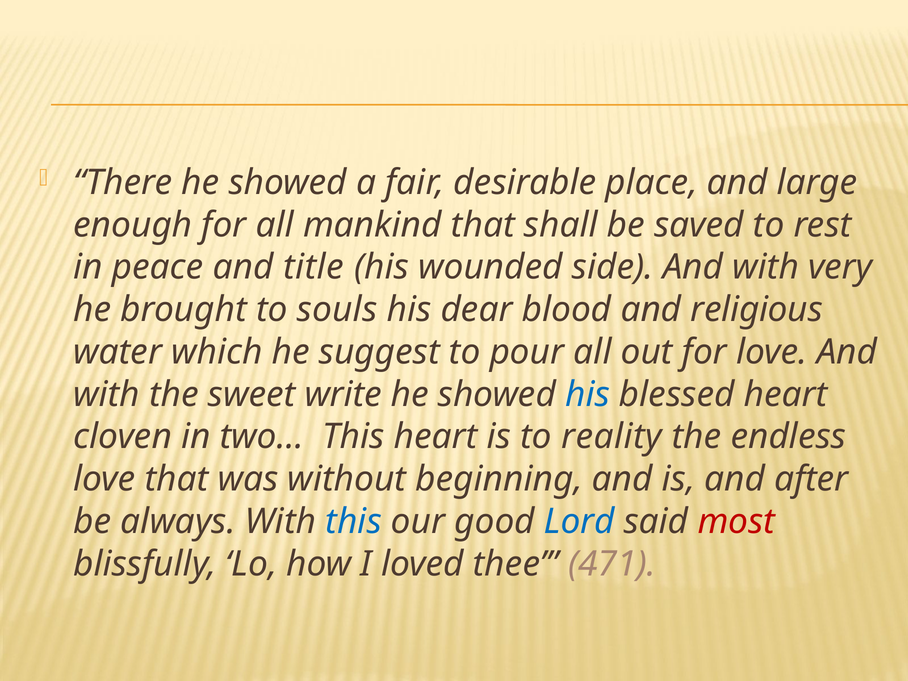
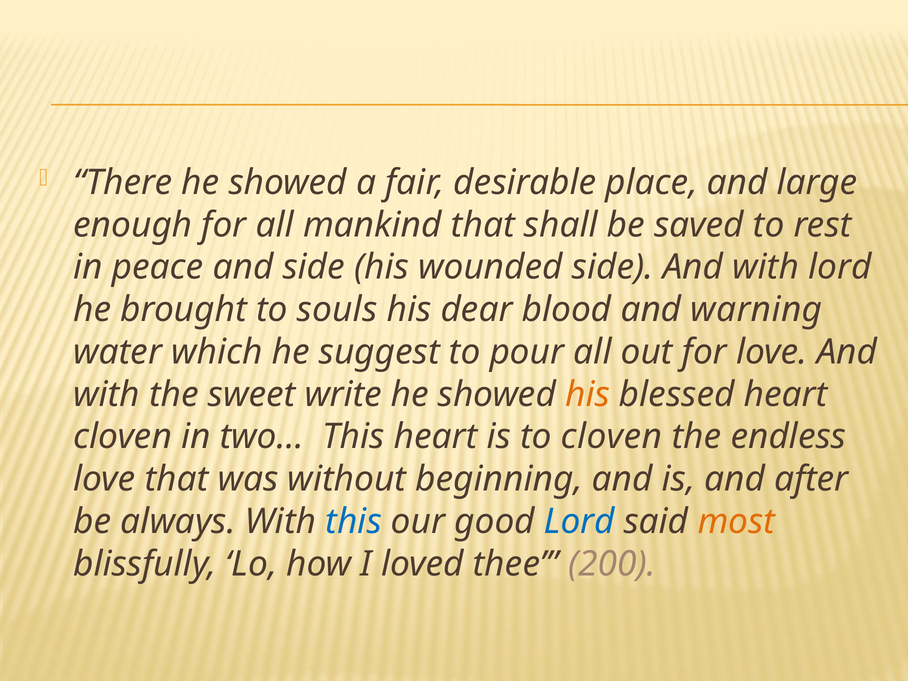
and title: title -> side (314, 267)
with very: very -> lord (840, 267)
religious: religious -> warning (756, 310)
his colour: blue -> orange (588, 394)
to reality: reality -> cloven (612, 437)
most colour: red -> orange (736, 522)
471: 471 -> 200 (612, 564)
